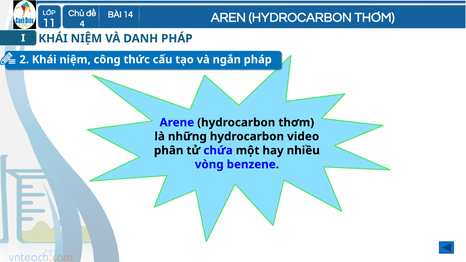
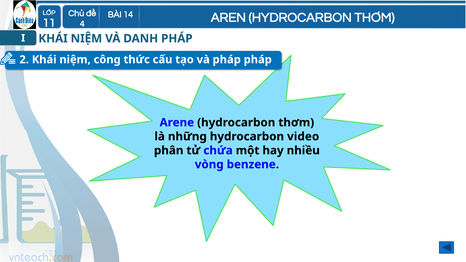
và ngắn: ngắn -> pháp (227, 60)
